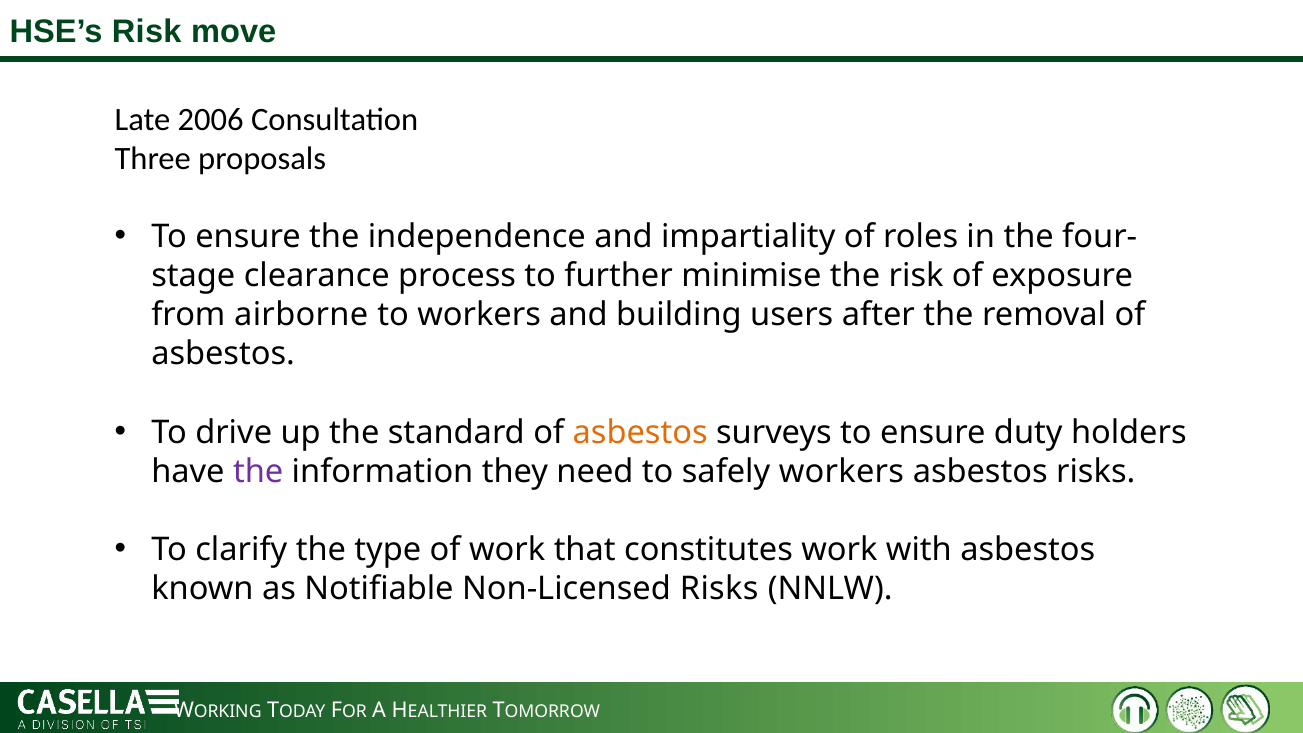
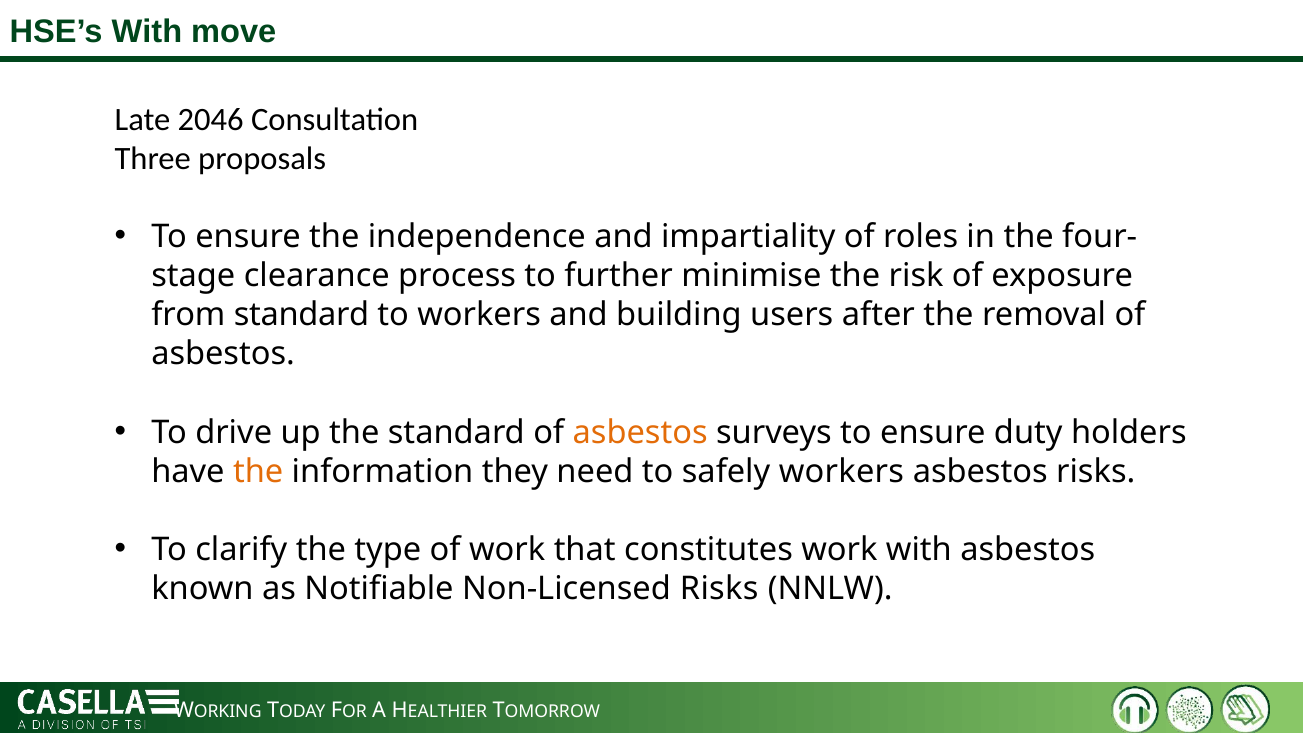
HSE’s Risk: Risk -> With (147, 32)
2006: 2006 -> 2046 (211, 120)
from airborne: airborne -> standard (302, 315)
the colour: purple -> orange (258, 472)
